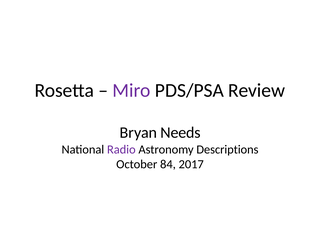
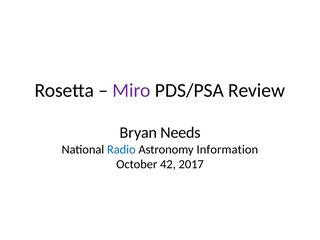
Radio colour: purple -> blue (121, 149)
Descriptions: Descriptions -> Information (227, 149)
84: 84 -> 42 (168, 164)
